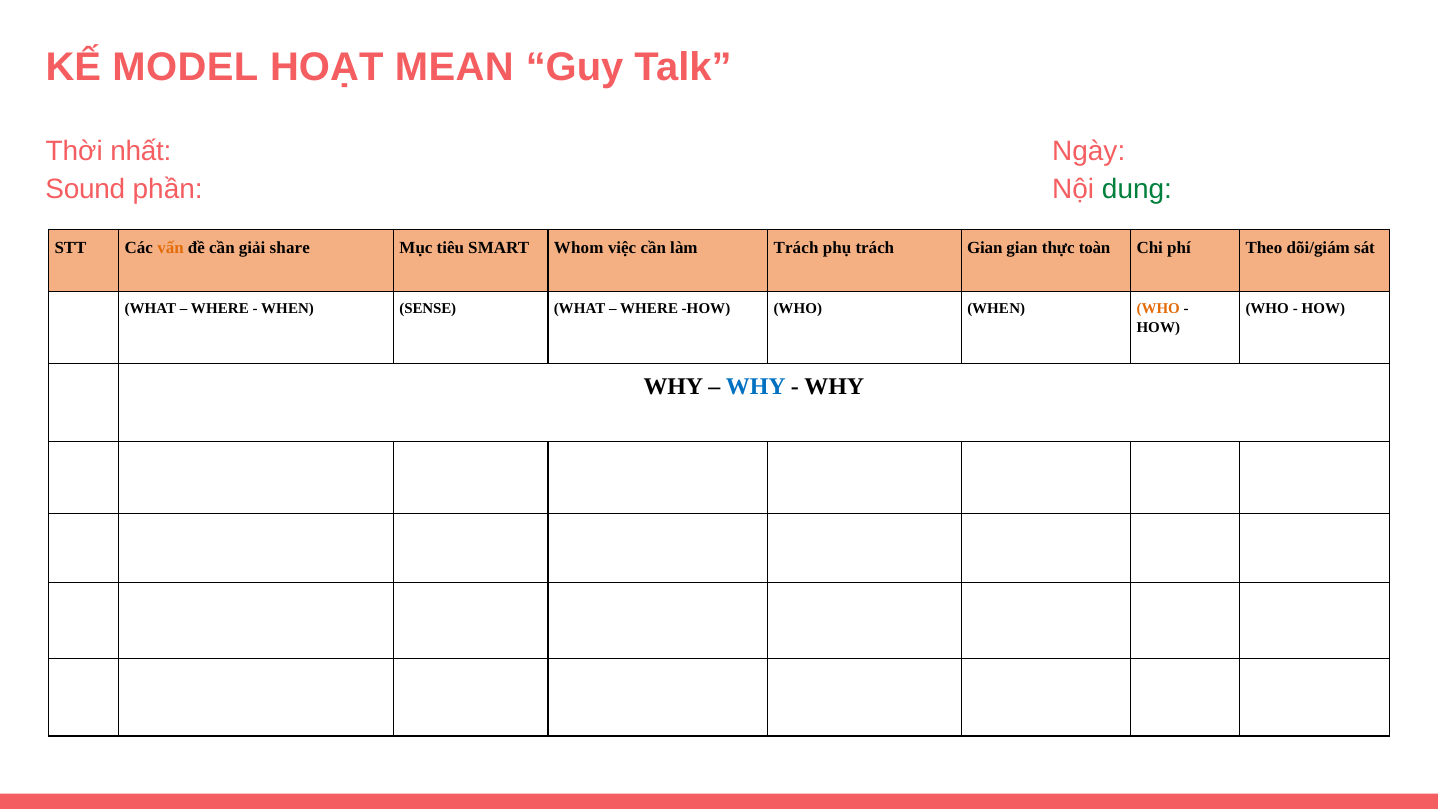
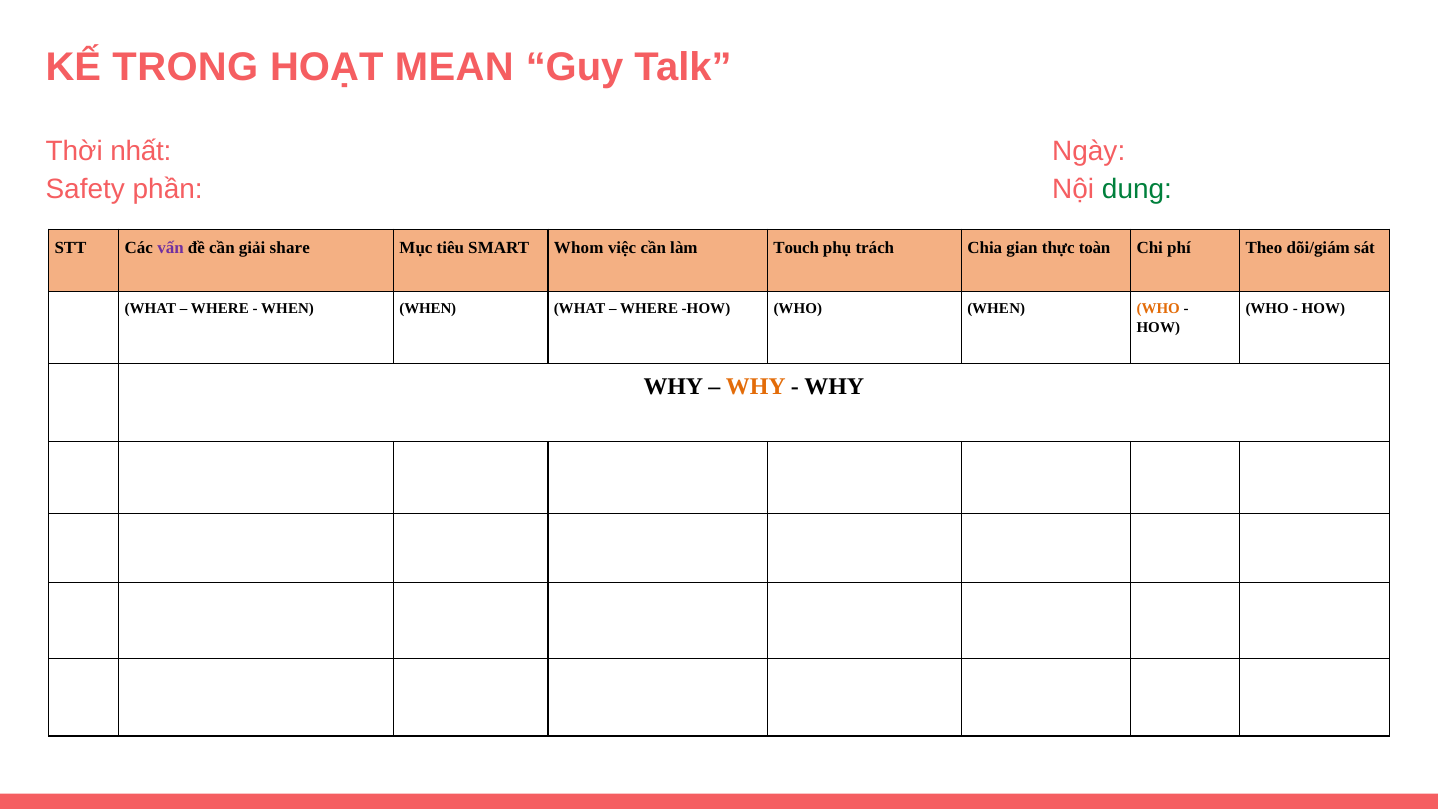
MODEL: MODEL -> TRONG (185, 67)
Sound: Sound -> Safety (85, 189)
vấn colour: orange -> purple (171, 248)
làm Trách: Trách -> Touch (796, 248)
trách Gian: Gian -> Chia (985, 248)
WHEN SENSE: SENSE -> WHEN (428, 308)
WHY colour: blue -> orange (756, 387)
